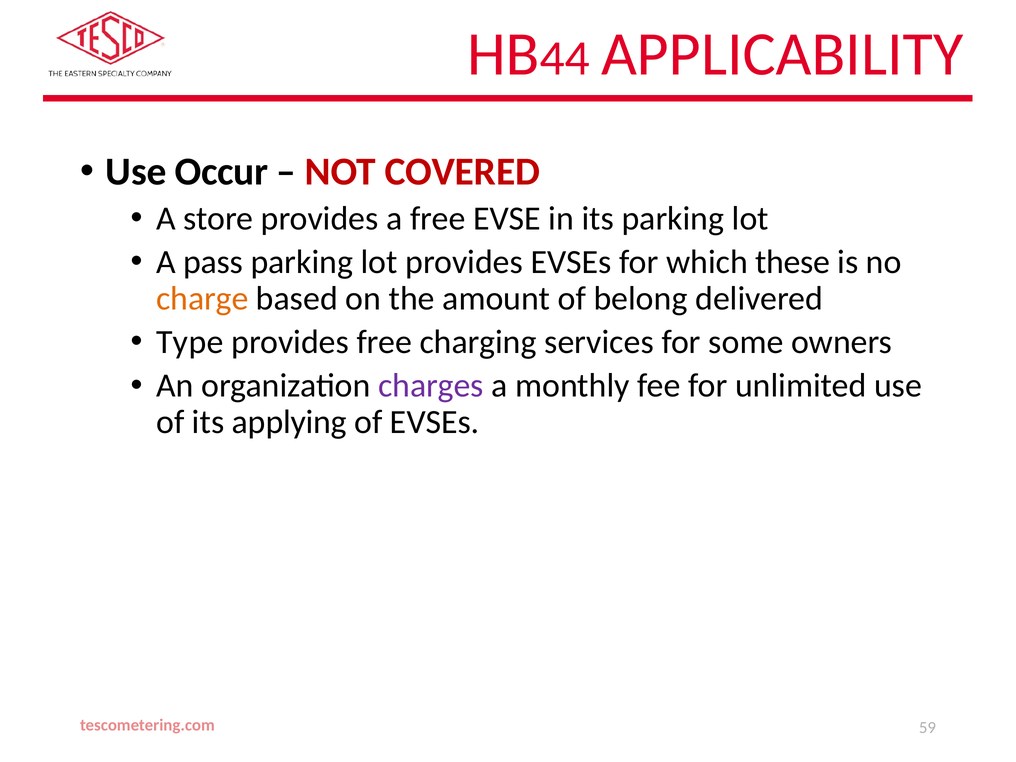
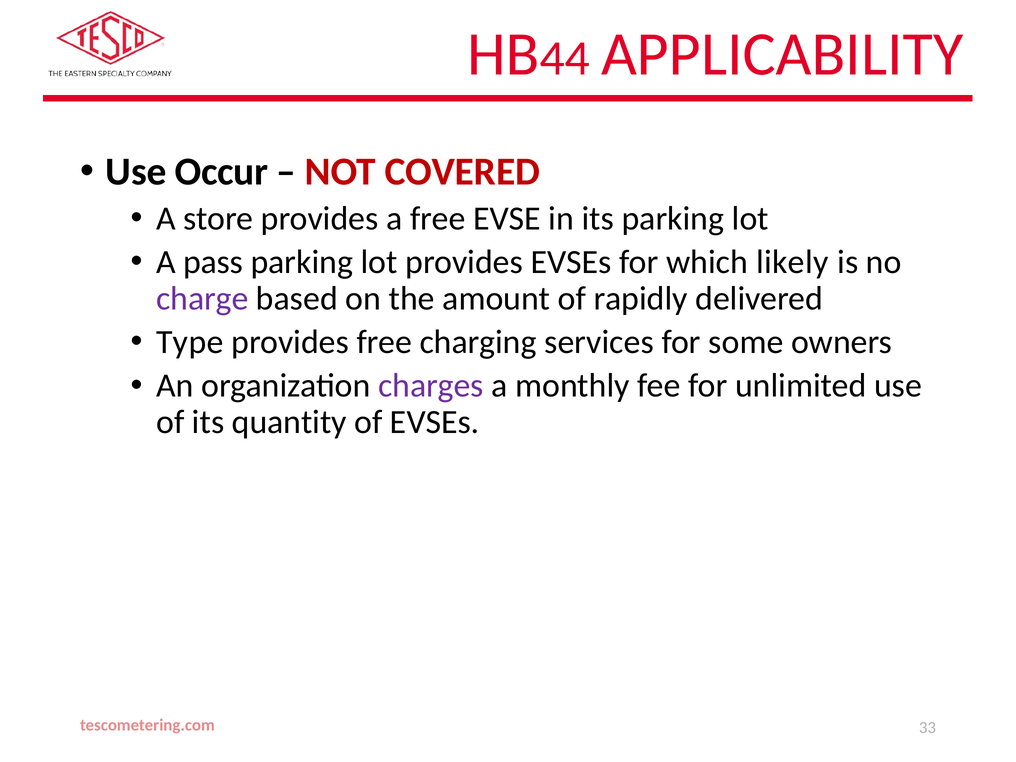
these: these -> likely (792, 262)
charge colour: orange -> purple (202, 298)
belong: belong -> rapidly (641, 298)
applying: applying -> quantity (289, 422)
59: 59 -> 33 (927, 728)
